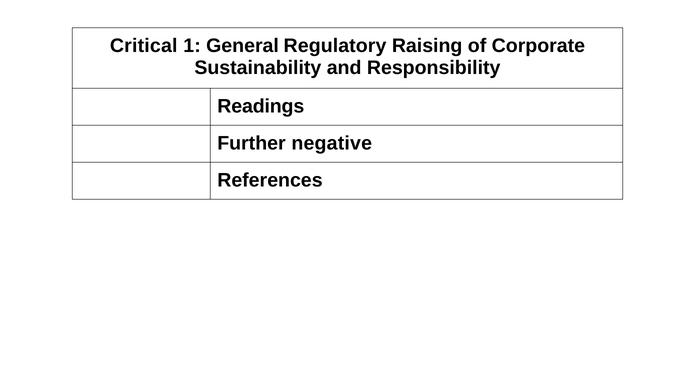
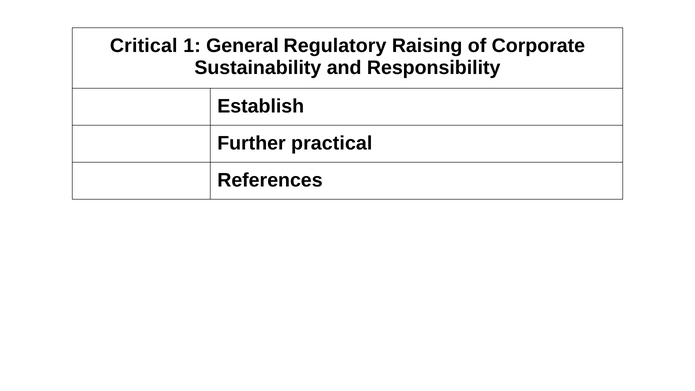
Readings: Readings -> Establish (261, 106)
negative: negative -> practical (332, 143)
